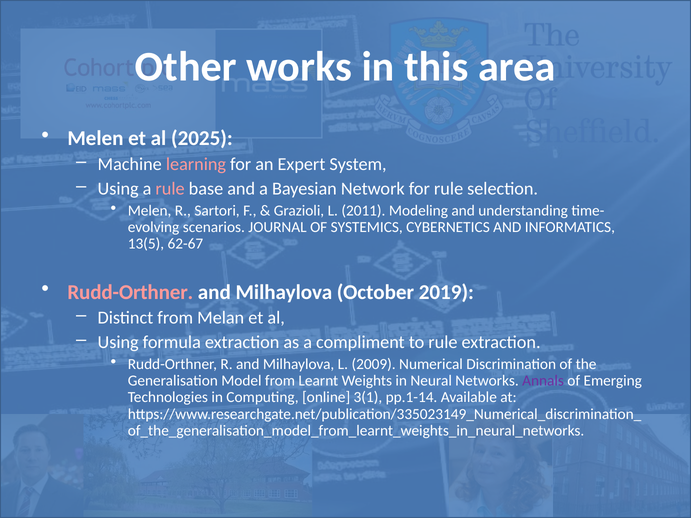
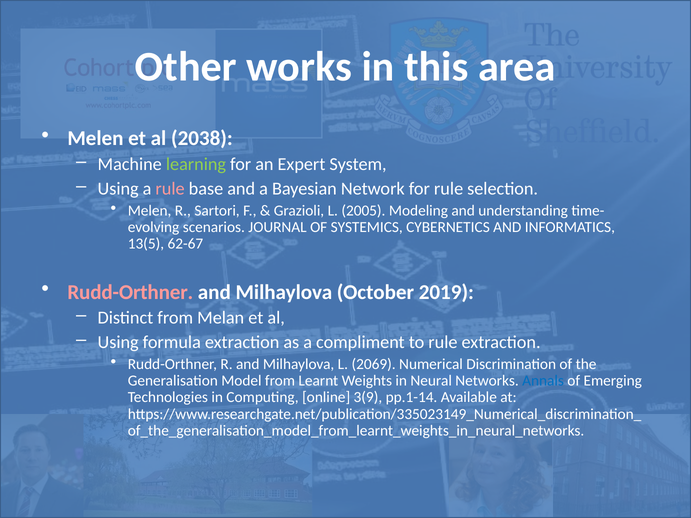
2025: 2025 -> 2038 (202, 139)
learning colour: pink -> light green (196, 164)
2011: 2011 -> 2005 (363, 211)
2009: 2009 -> 2069 (374, 364)
Annals colour: purple -> blue (543, 381)
3(1: 3(1 -> 3(9 (368, 398)
